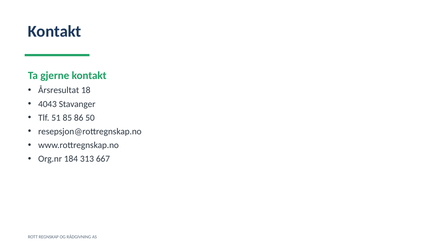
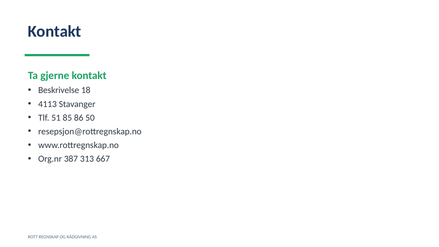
Årsresultat: Årsresultat -> Beskrivelse (59, 90)
4043: 4043 -> 4113 (47, 104)
184: 184 -> 387 (71, 159)
